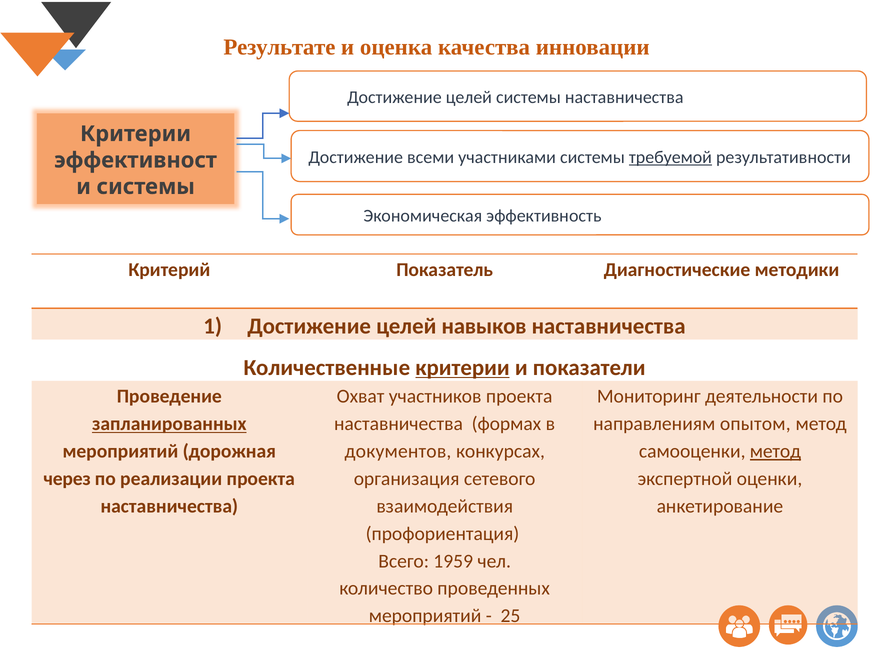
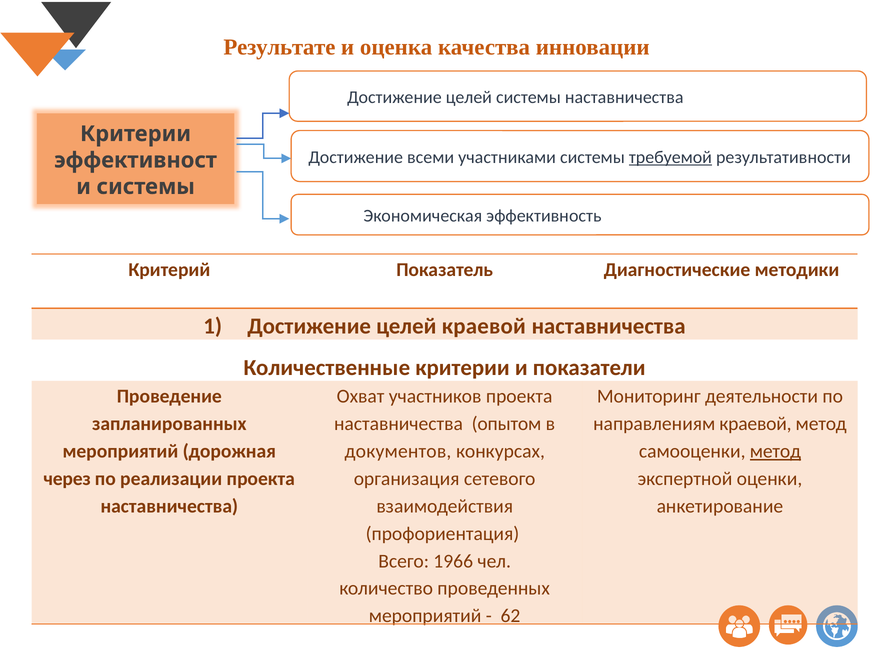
целей навыков: навыков -> краевой (484, 327)
критерии underline: present -> none (462, 368)
запланированных underline: present -> none (169, 424)
формах: формах -> опытом (507, 424)
направлениям опытом: опытом -> краевой (755, 424)
1959: 1959 -> 1966 (453, 562)
25: 25 -> 62 (510, 616)
